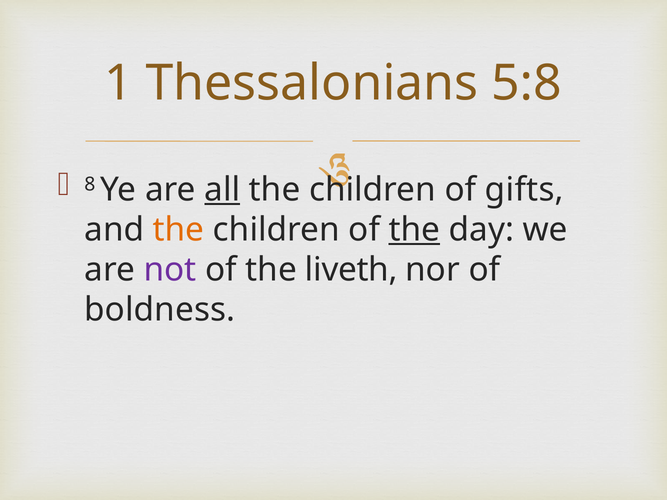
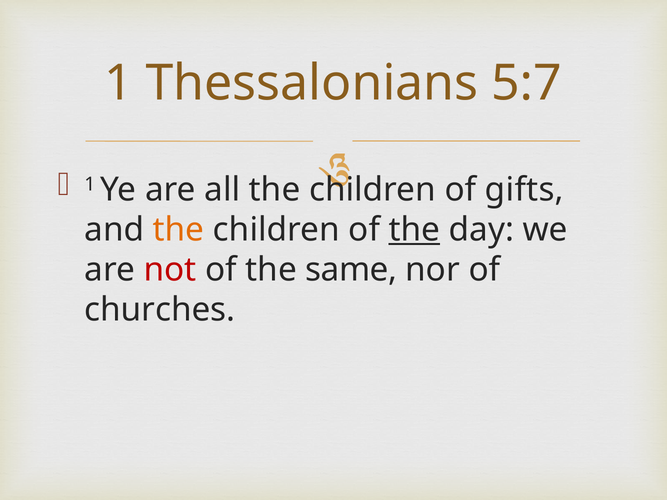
5:8: 5:8 -> 5:7 (527, 84)
8: 8 -> 1 (90, 184)
all underline: present -> none (222, 190)
not colour: purple -> red (170, 270)
liveth: liveth -> same (351, 270)
boldness: boldness -> churches (160, 310)
